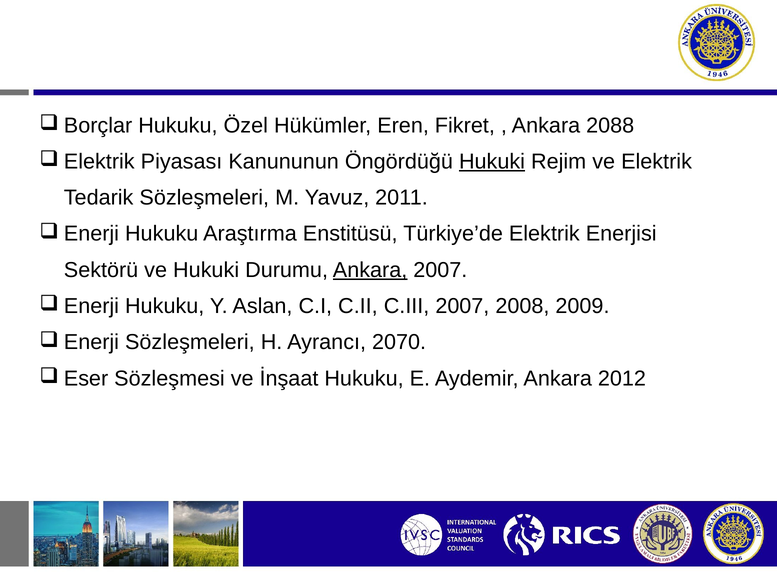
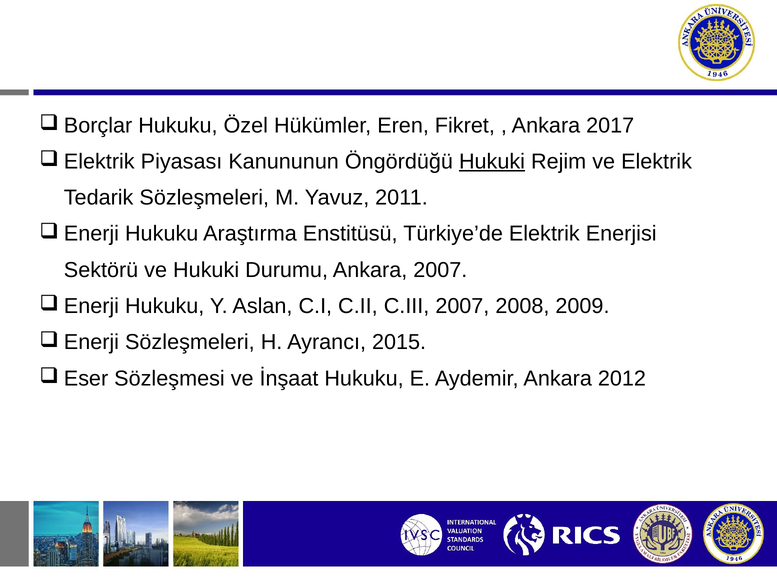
2088: 2088 -> 2017 (610, 125)
Ankara underline: present -> none (370, 270)
2070: 2070 -> 2015 (399, 342)
